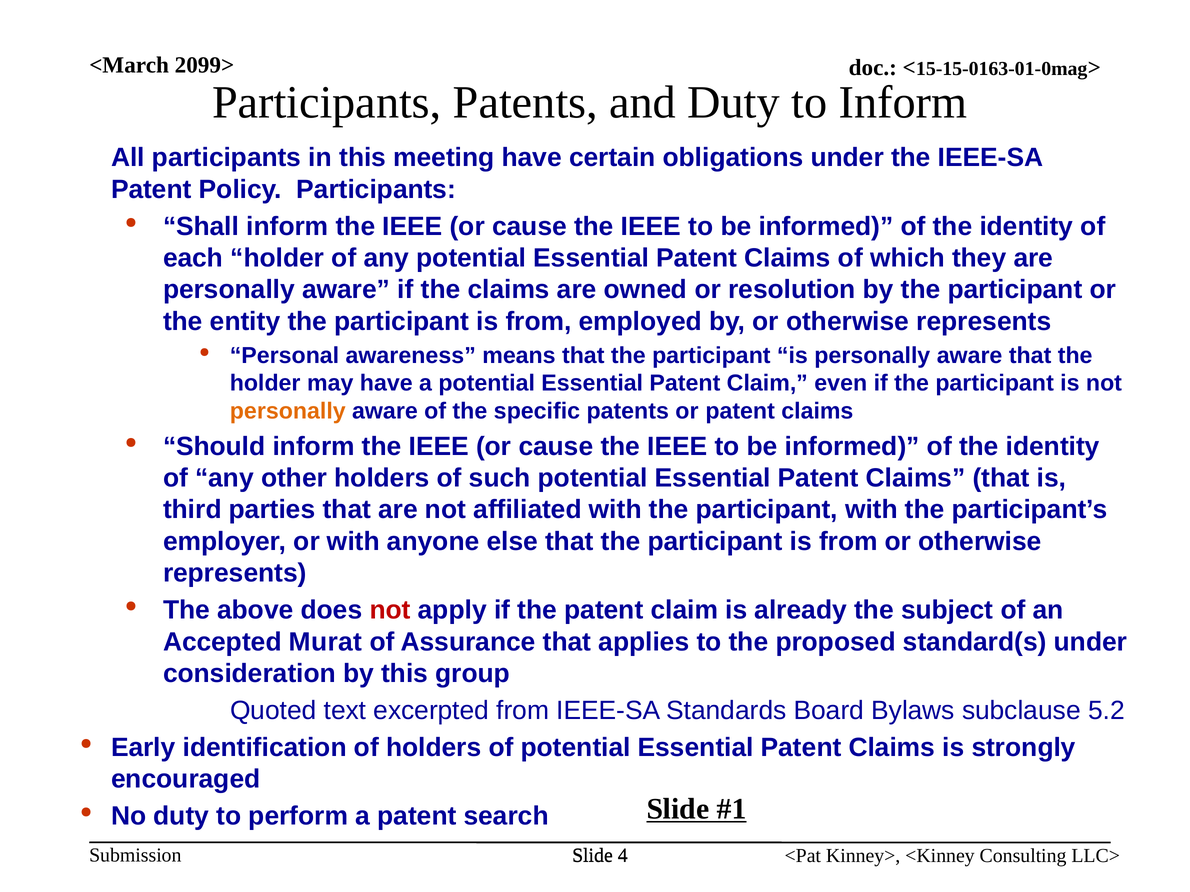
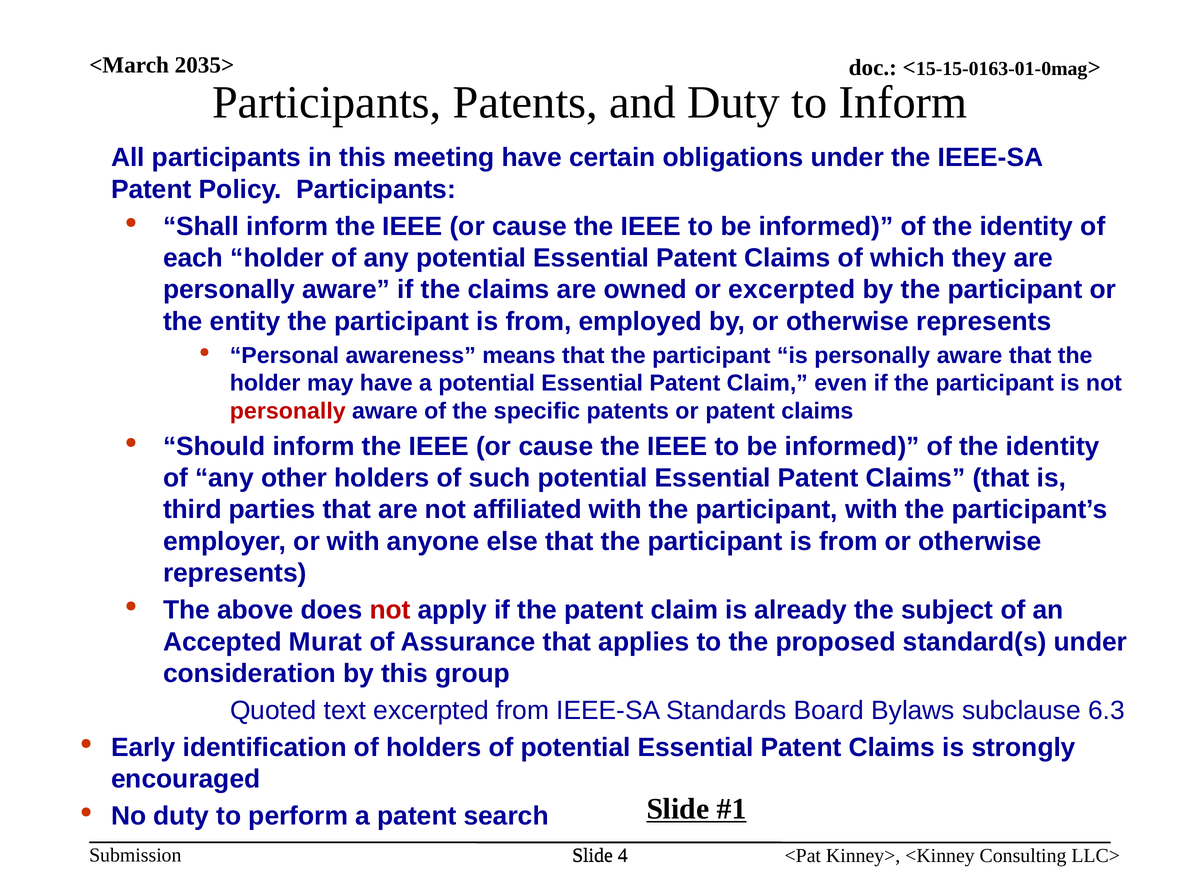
2099>: 2099> -> 2035> (204, 65)
or resolution: resolution -> excerpted (792, 290)
personally colour: orange -> red (288, 411)
5.2: 5.2 -> 6.3 (1106, 711)
